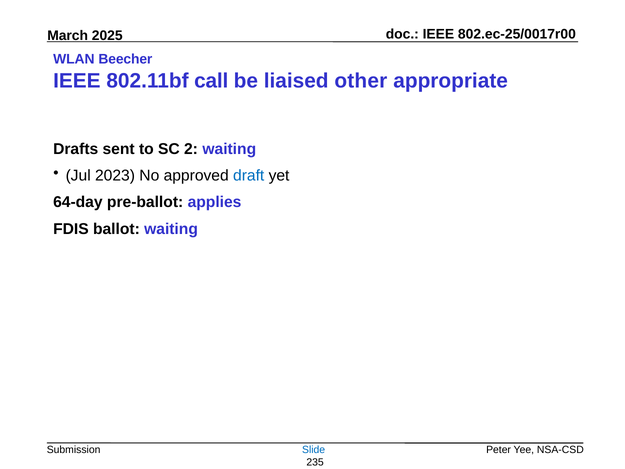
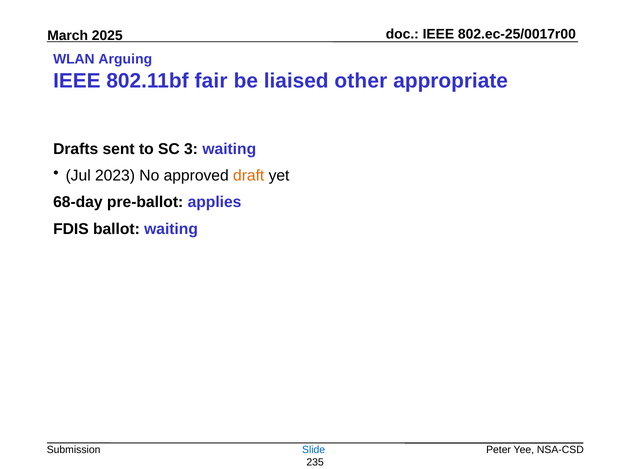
Beecher: Beecher -> Arguing (125, 59)
call: call -> fair (211, 81)
2: 2 -> 3 (191, 149)
draft colour: blue -> orange (249, 176)
64-day: 64-day -> 68-day (78, 202)
